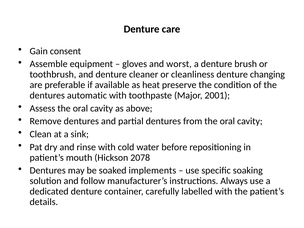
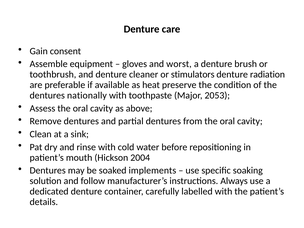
cleanliness: cleanliness -> stimulators (193, 74)
changing: changing -> radiation (267, 74)
automatic: automatic -> nationally (87, 95)
2001: 2001 -> 2053 (217, 95)
2078: 2078 -> 2004 (140, 158)
